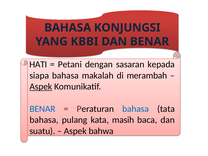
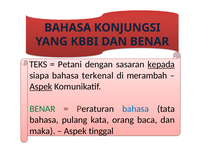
HATI: HATI -> TEKS (38, 64)
kepada underline: none -> present (161, 64)
makalah: makalah -> terkenal (98, 76)
BENAR colour: blue -> green (42, 109)
masih: masih -> orang (123, 120)
suatu: suatu -> maka (42, 131)
bahwa: bahwa -> tinggal (101, 131)
